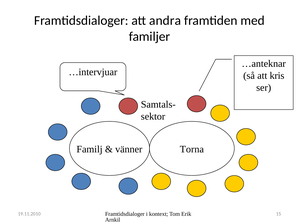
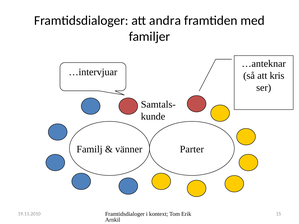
sektor: sektor -> kunde (153, 116)
Torna: Torna -> Parter (192, 149)
